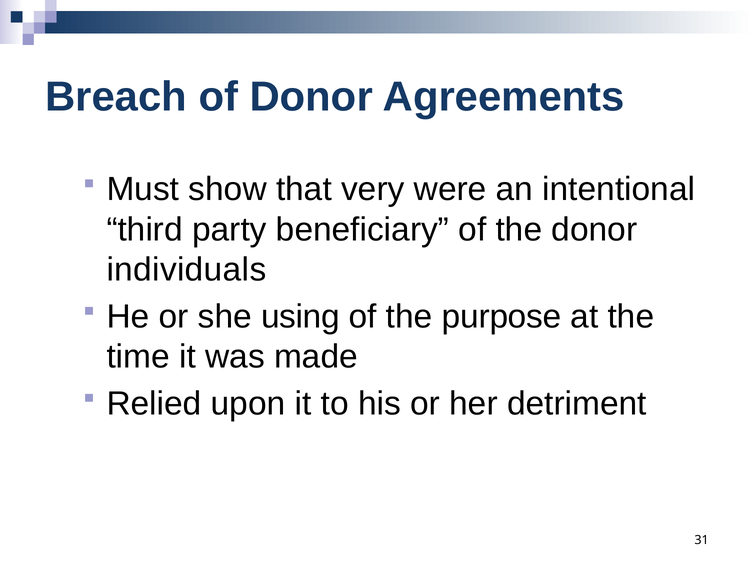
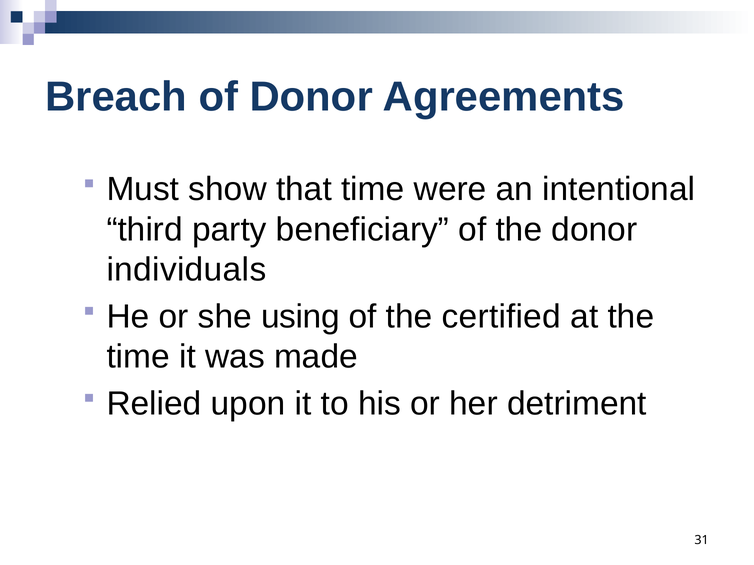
that very: very -> time (373, 190)
purpose: purpose -> certified (501, 317)
